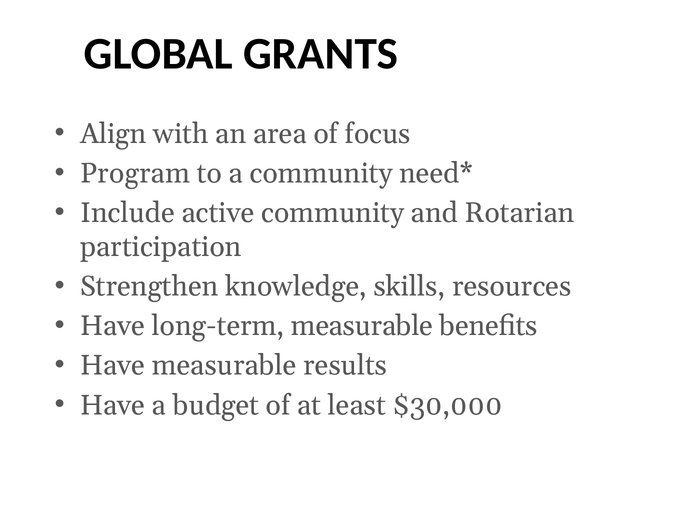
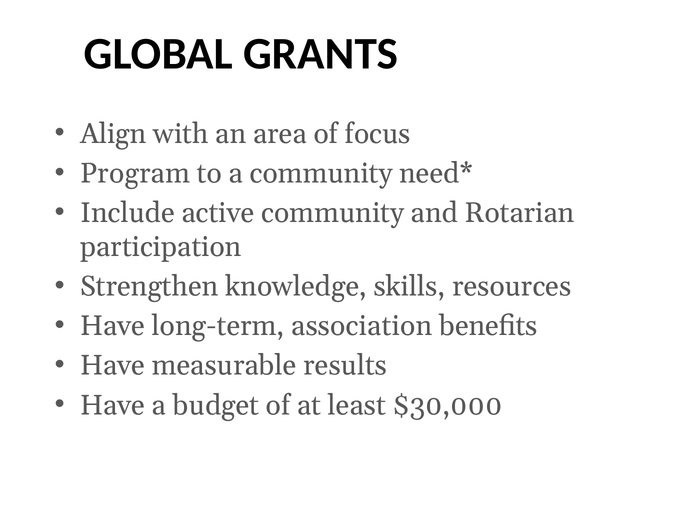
long-term measurable: measurable -> association (362, 326)
